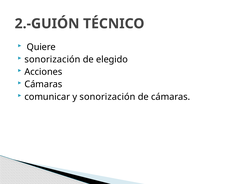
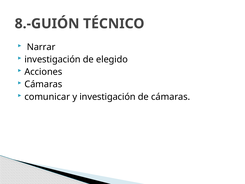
2.-GUIÓN: 2.-GUIÓN -> 8.-GUIÓN (47, 24)
Quiere: Quiere -> Narrar (41, 47)
sonorización: sonorización -> investigación (53, 59)
y sonorización: sonorización -> investigación (108, 97)
